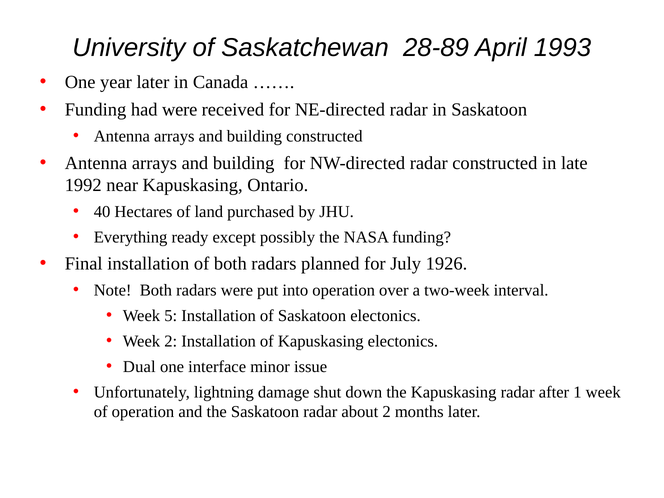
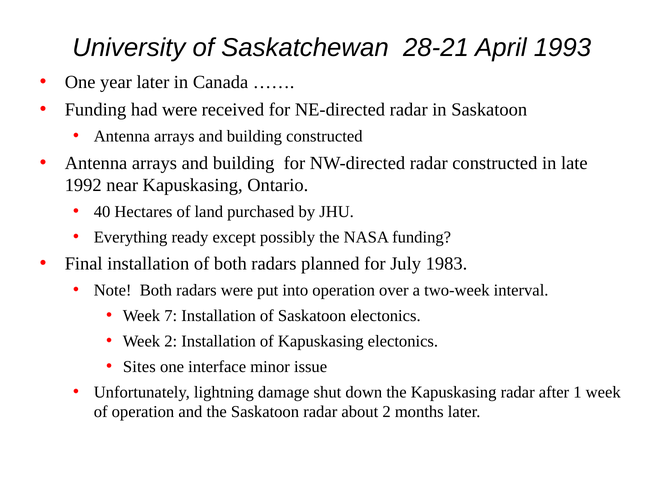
28-89: 28-89 -> 28-21 (436, 48)
1926: 1926 -> 1983 (446, 264)
5: 5 -> 7 (171, 316)
Dual: Dual -> Sites (139, 367)
